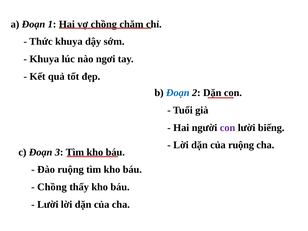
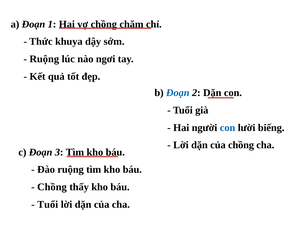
Khuya: Khuya -> Ruộng (44, 59)
con colour: purple -> blue (228, 128)
của ruộng: ruộng -> chồng (241, 145)
Lười: Lười -> Tuổi (48, 204)
